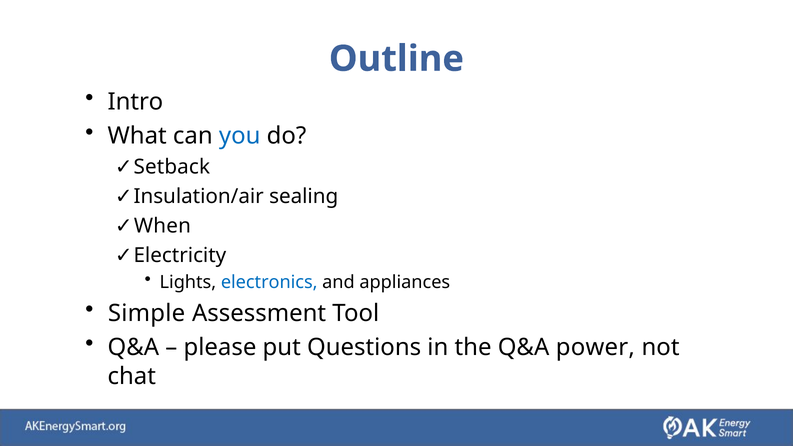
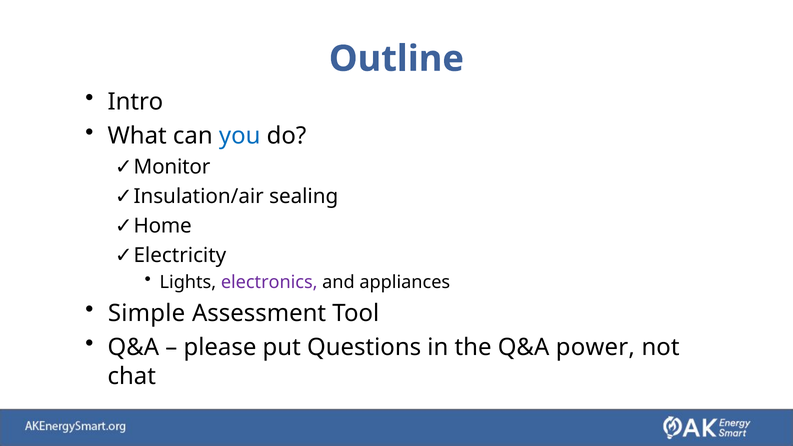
Setback: Setback -> Monitor (172, 167)
When: When -> Home (163, 226)
electronics colour: blue -> purple (269, 282)
